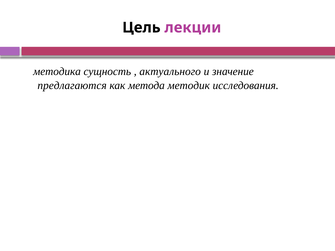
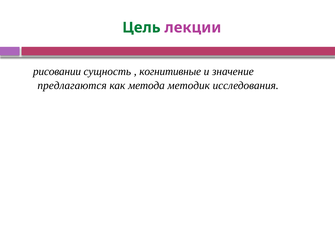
Цель colour: black -> green (141, 28)
методика: методика -> рисовании (57, 71)
актуального: актуального -> когнитивные (170, 71)
